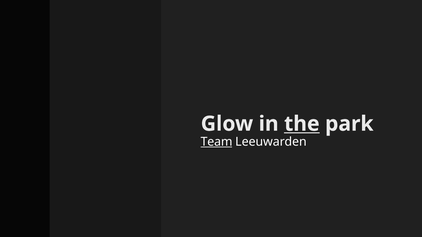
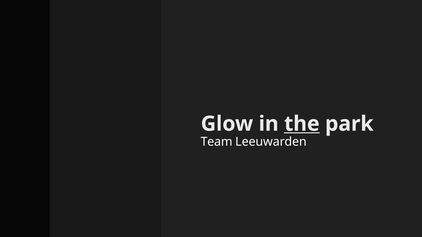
Team underline: present -> none (217, 142)
